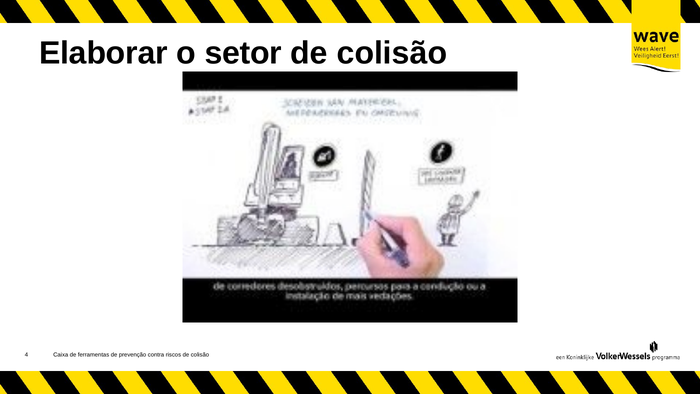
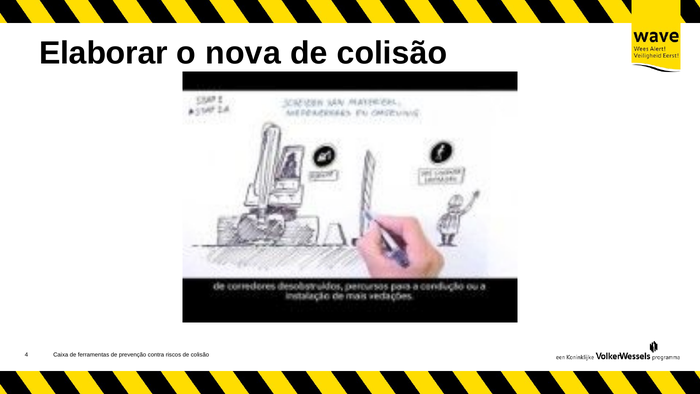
setor: setor -> nova (243, 53)
